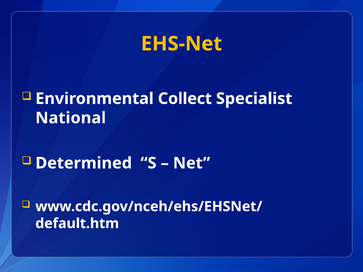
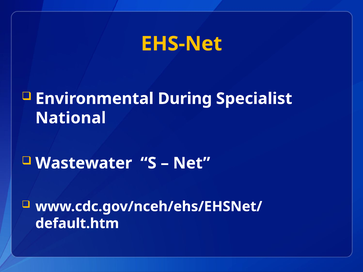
Collect: Collect -> During (185, 99)
Determined: Determined -> Wastewater (84, 163)
